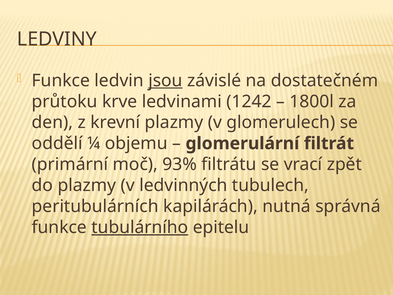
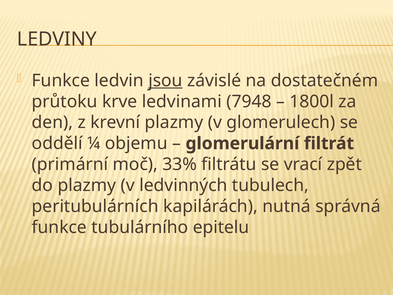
1242: 1242 -> 7948 (249, 101)
93%: 93% -> 33% (180, 164)
tubulárního underline: present -> none (140, 227)
